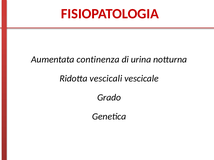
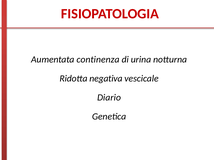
vescicali: vescicali -> negativa (106, 79)
Grado: Grado -> Diario (109, 98)
